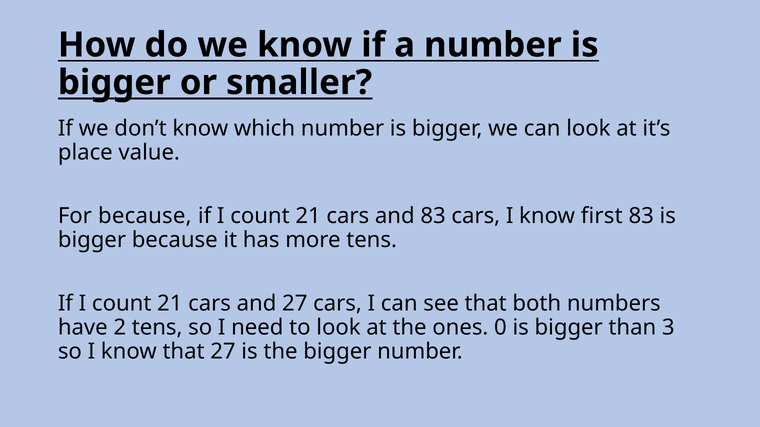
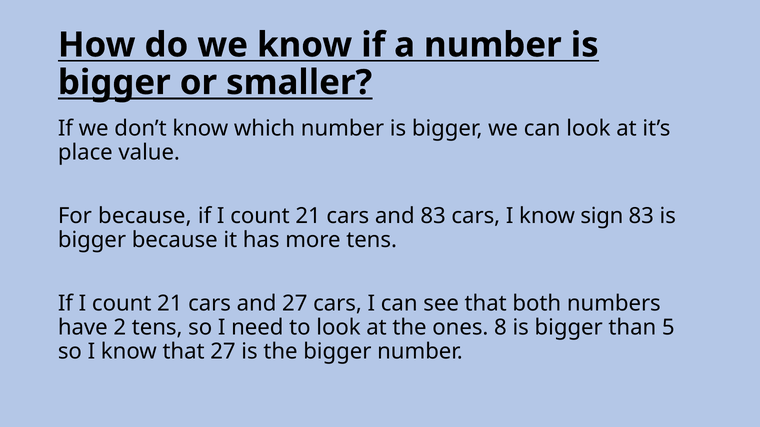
first: first -> sign (602, 216)
0: 0 -> 8 (500, 328)
3: 3 -> 5 (668, 328)
